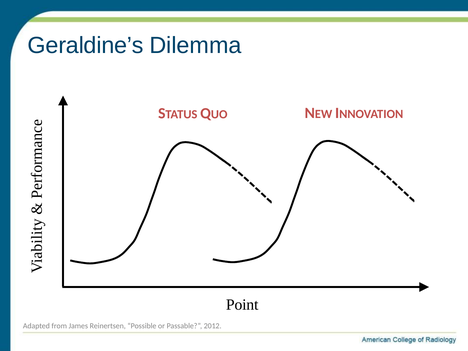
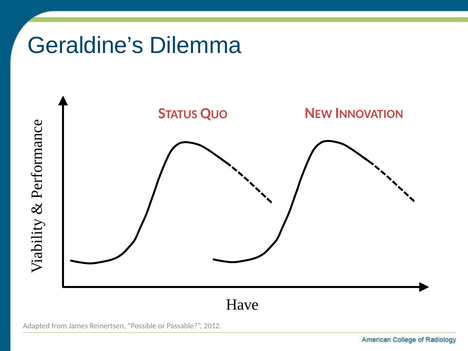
Point: Point -> Have (242, 305)
